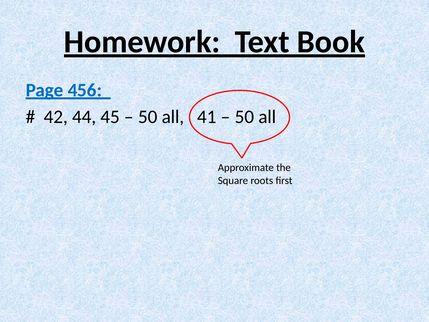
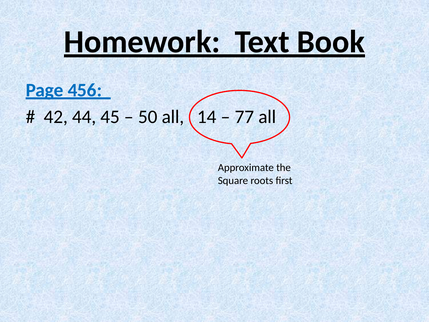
41: 41 -> 14 (207, 117)
50: 50 -> 77 (244, 117)
